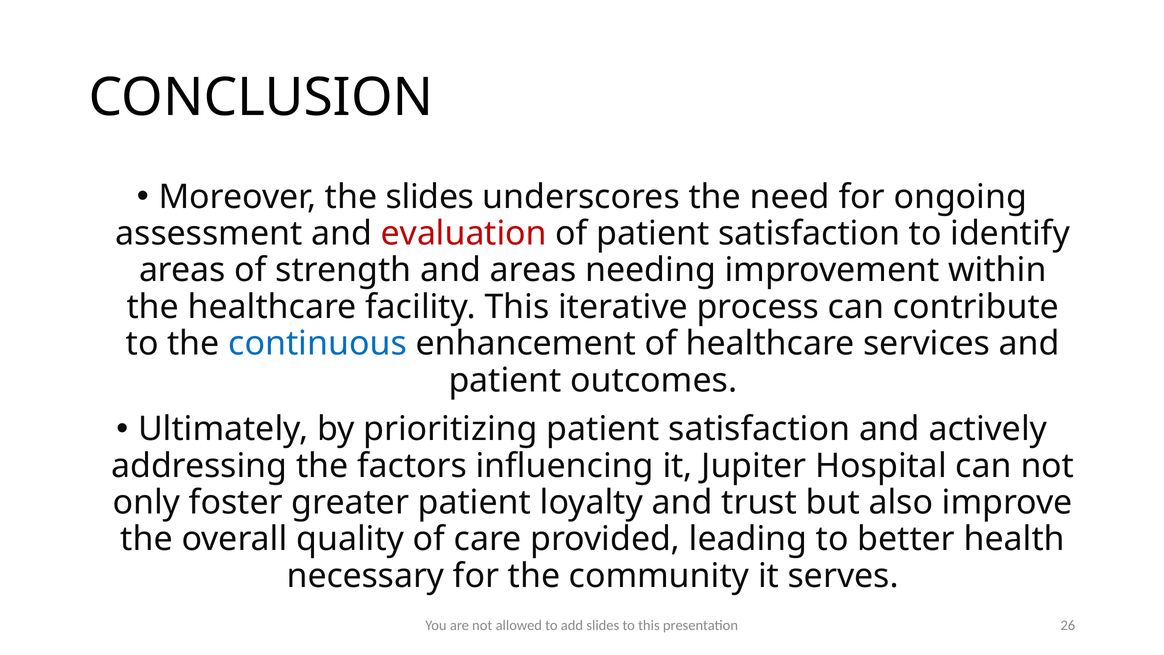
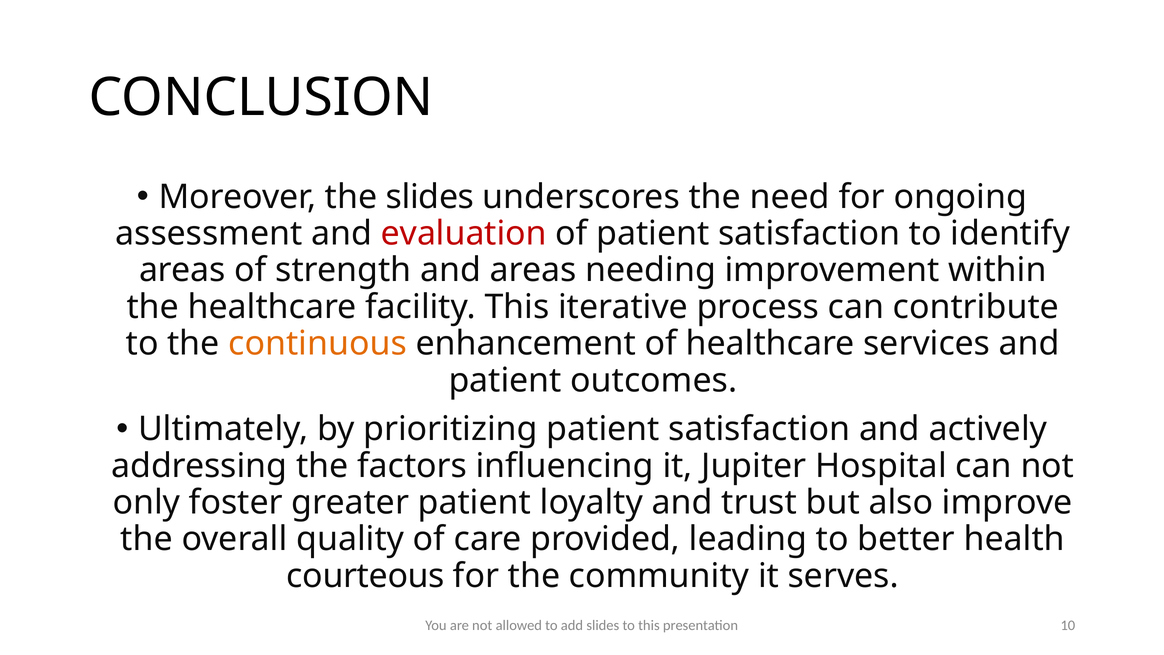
continuous colour: blue -> orange (318, 343)
necessary: necessary -> courteous (366, 576)
26: 26 -> 10 (1068, 625)
